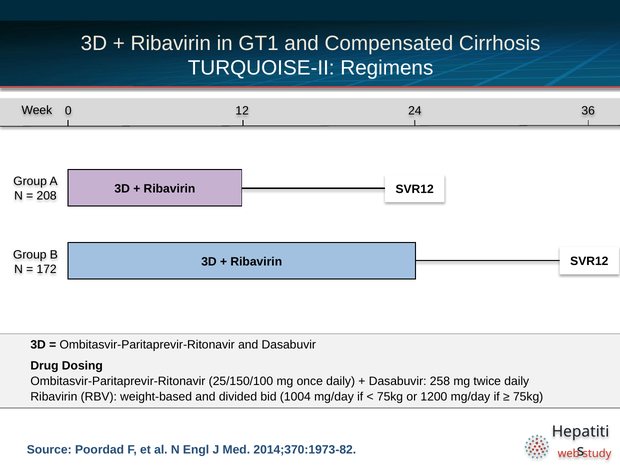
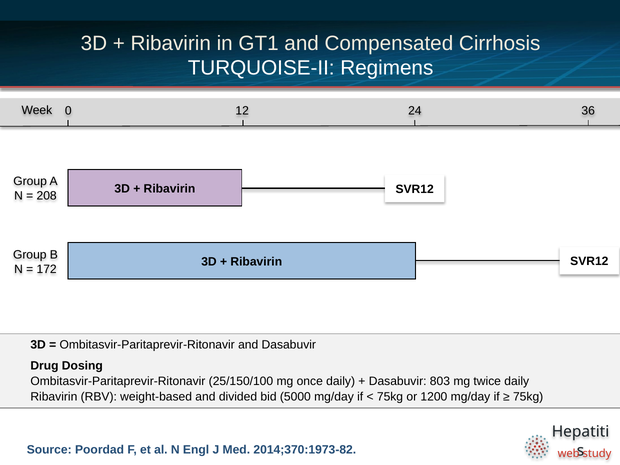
258: 258 -> 803 (440, 381)
1004: 1004 -> 5000 (295, 397)
